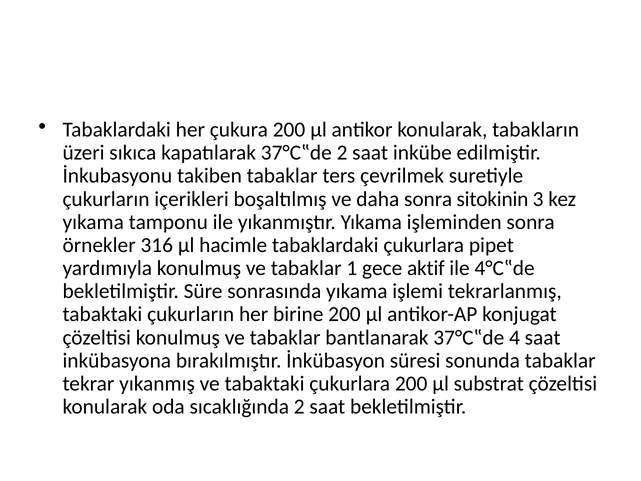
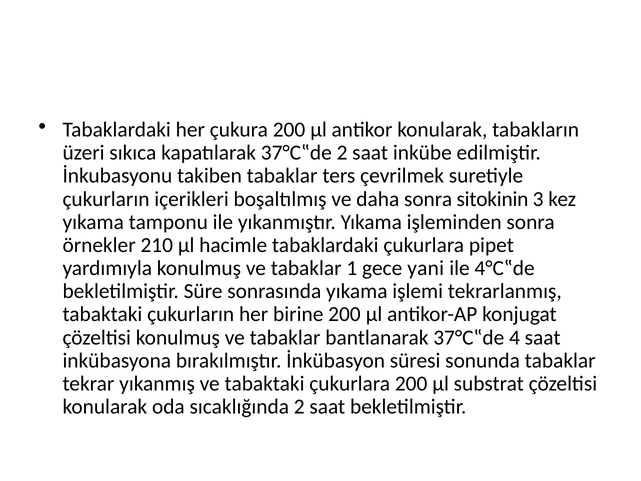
316: 316 -> 210 (157, 245)
aktif: aktif -> yani (426, 268)
